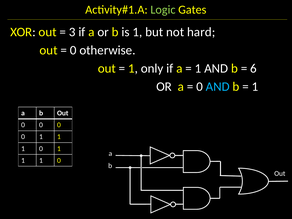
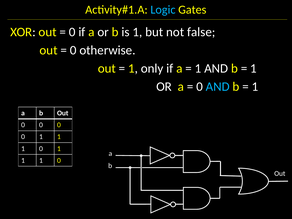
Logic colour: light green -> light blue (163, 10)
3: 3 -> 0 (72, 32)
hard: hard -> false (201, 32)
6: 6 -> 1 (253, 68)
